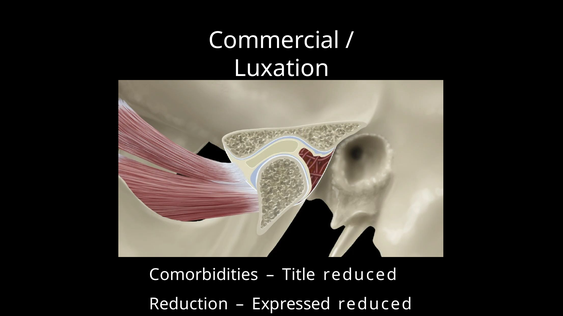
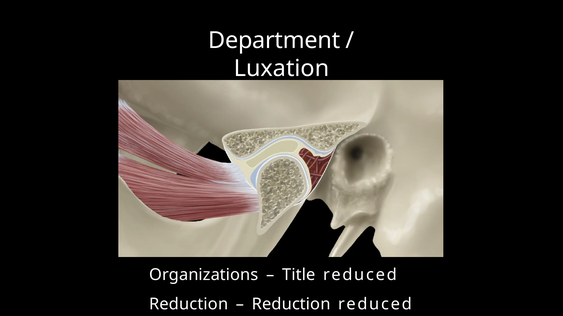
Commercial: Commercial -> Department (274, 40)
Comorbidities: Comorbidities -> Organizations (204, 275)
Expressed: Expressed -> Reduction (291, 305)
